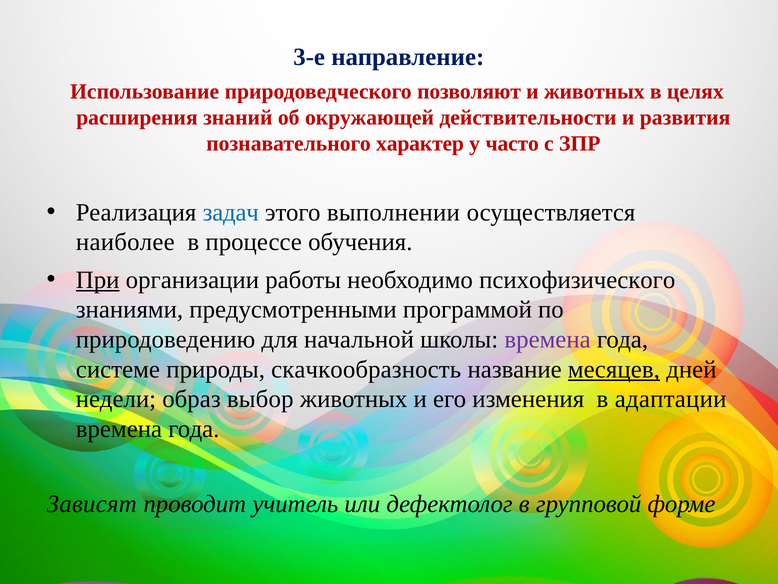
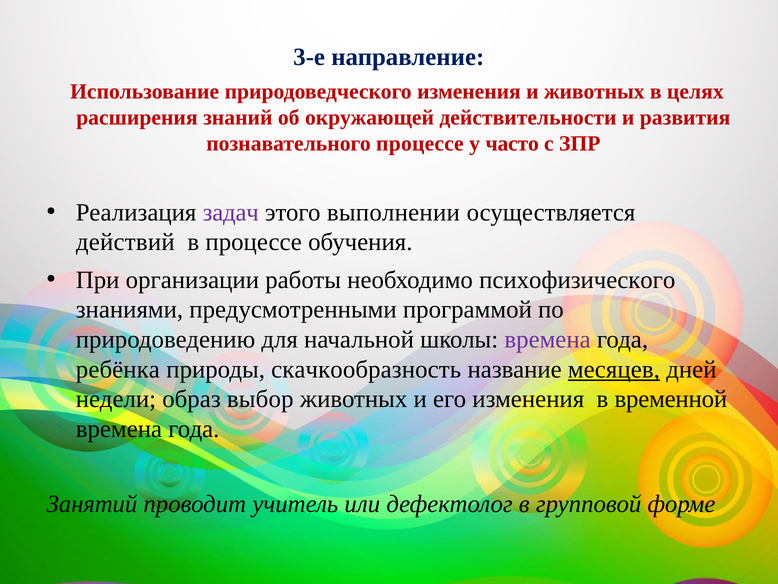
природоведческого позволяют: позволяют -> изменения (469, 92)
познавательного характер: характер -> процессе (420, 143)
задач colour: blue -> purple (231, 212)
наиболее: наиболее -> действий (125, 242)
При underline: present -> none (98, 280)
системе: системе -> ребёнка (118, 369)
адаптации: адаптации -> временной (671, 399)
Зависят: Зависят -> Занятий (92, 504)
